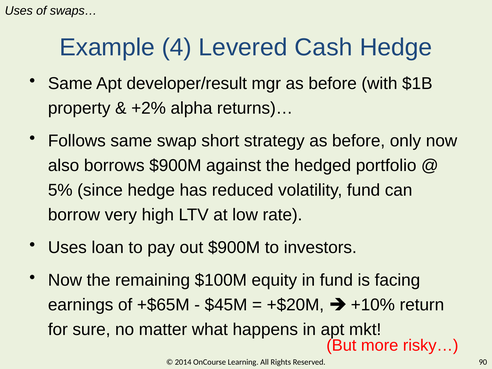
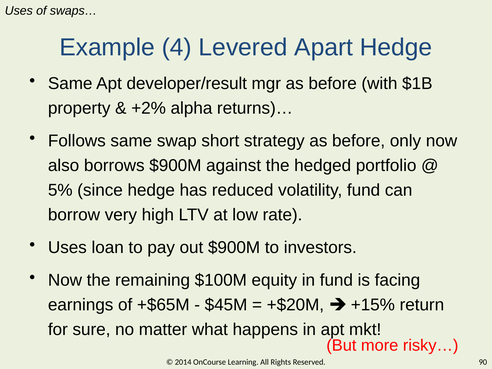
Cash: Cash -> Apart (324, 47)
+10%: +10% -> +15% (373, 305)
